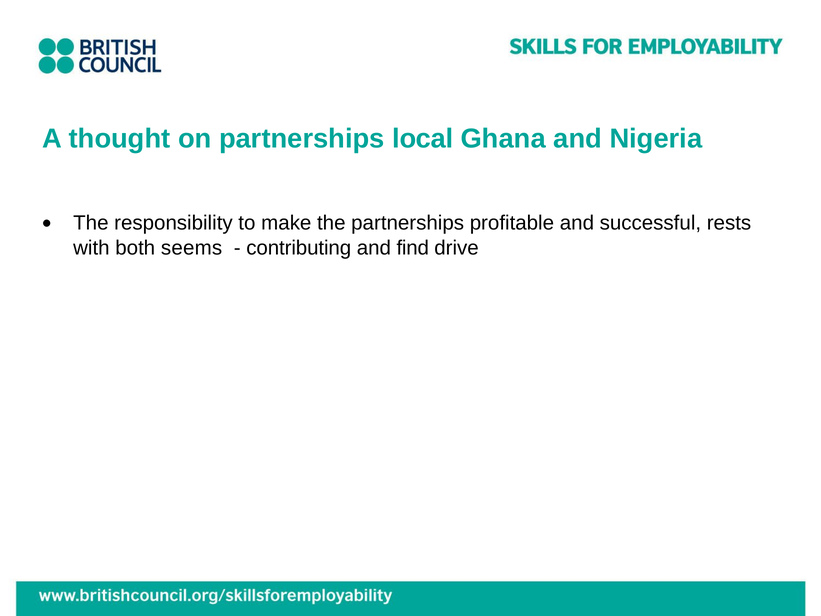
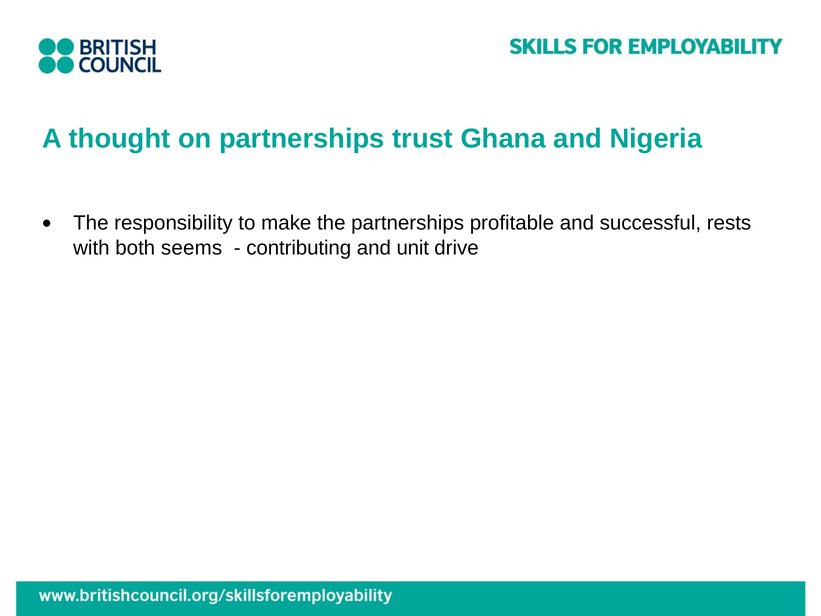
local: local -> trust (423, 139)
find: find -> unit (413, 248)
